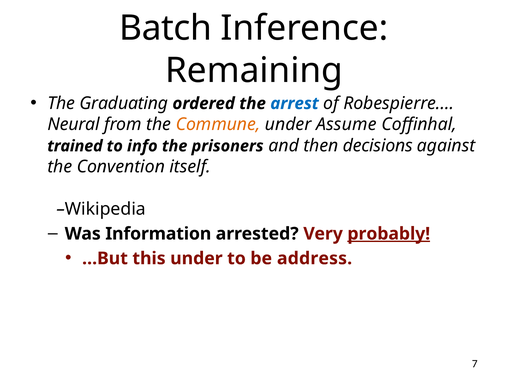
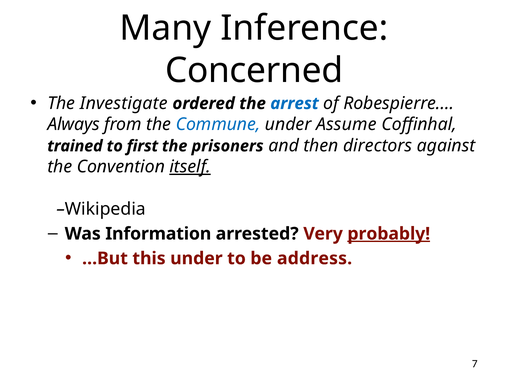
Batch: Batch -> Many (165, 28)
Remaining: Remaining -> Concerned (254, 71)
Graduating: Graduating -> Investigate (124, 103)
Neural: Neural -> Always (74, 124)
Commune colour: orange -> blue (218, 124)
info: info -> first (142, 146)
decisions: decisions -> directors (378, 146)
itself underline: none -> present (190, 167)
